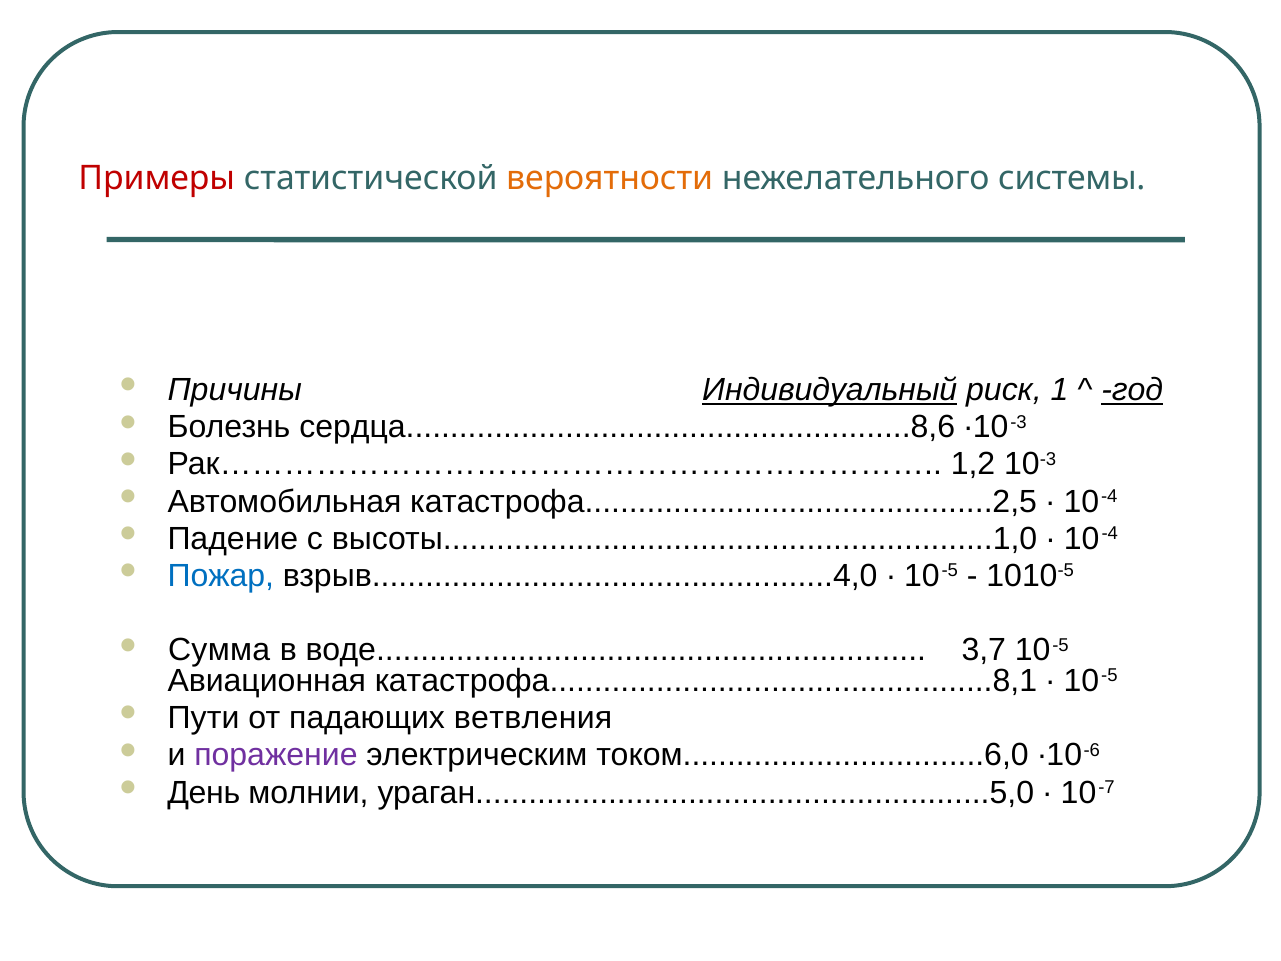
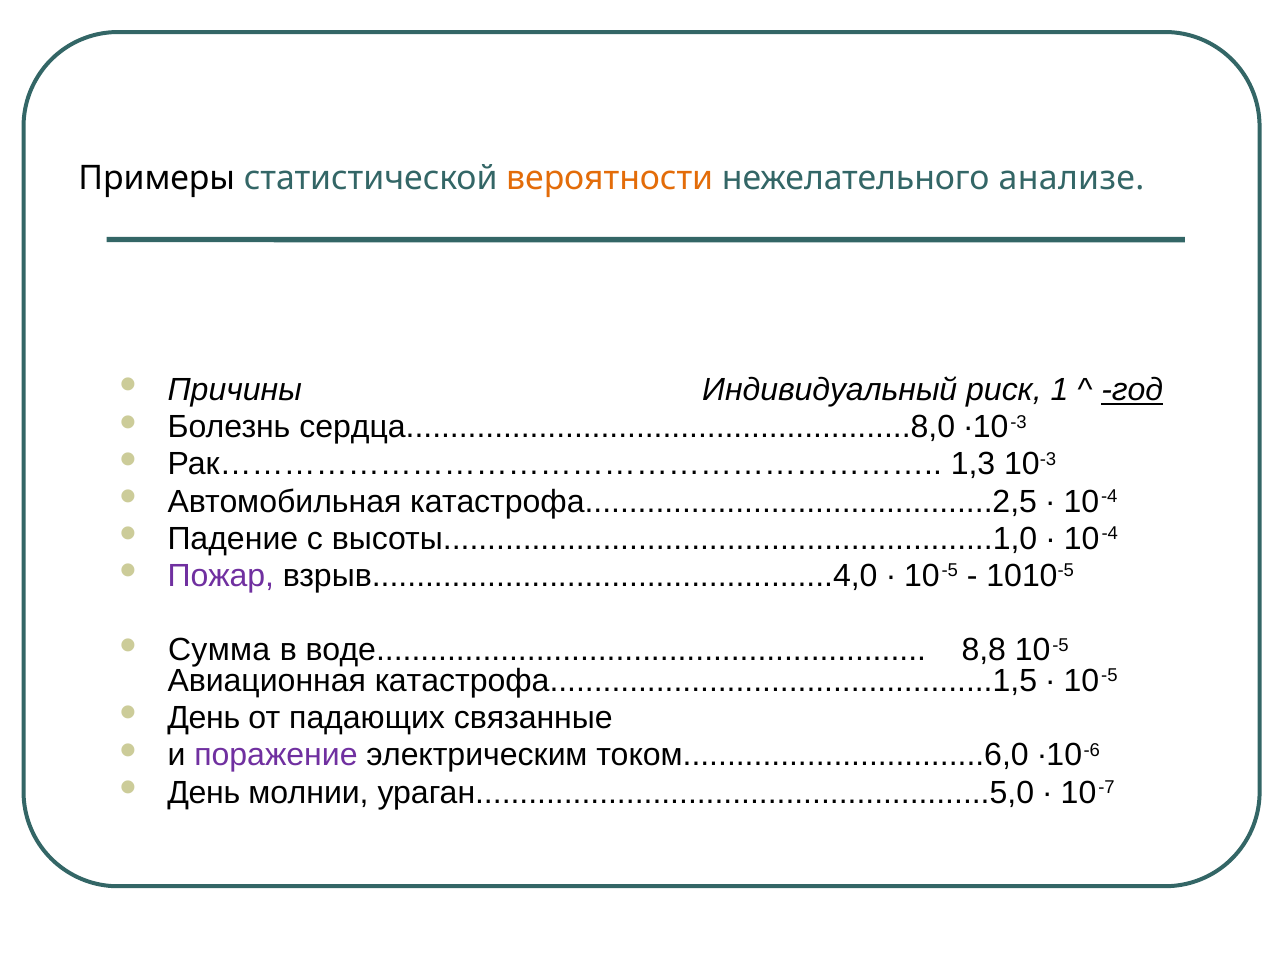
Примеры colour: red -> black (157, 178)
системы: системы -> анализе (1072, 178)
Индивидуальный underline: present -> none (830, 390)
сердца.........................................................8,6: сердца.........................................................8,6 -> сердца.........................................................8,0 (627, 427)
1,2: 1,2 -> 1,3 (973, 464)
Пожар colour: blue -> purple (221, 576)
3,7: 3,7 -> 8,8 (984, 650)
катастрофа..................................................8,1: катастрофа..................................................8,1 -> катастрофа..................................................1,5 (706, 681)
Пути: Пути -> День (204, 718)
ветвления: ветвления -> связанные (533, 718)
